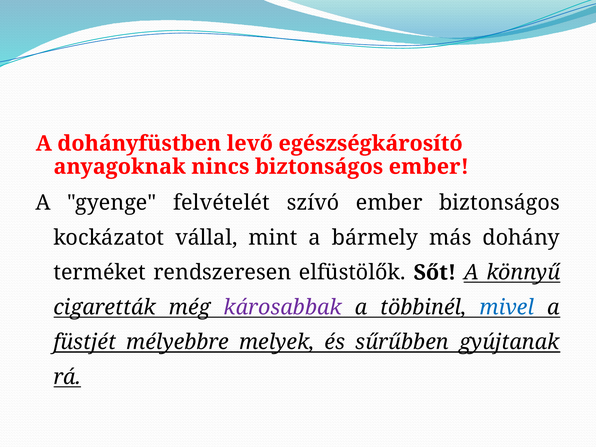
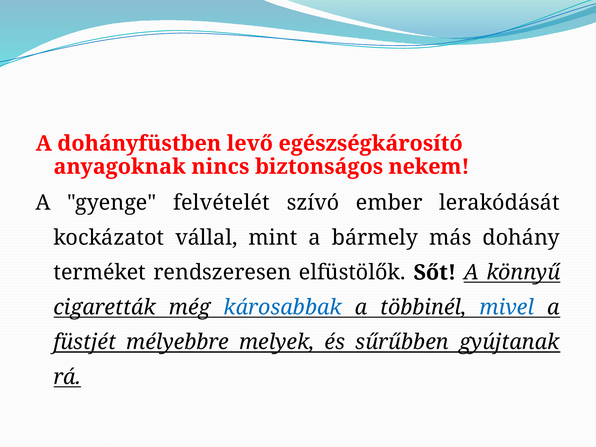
biztonságos ember: ember -> nekem (429, 167)
ember biztonságos: biztonságos -> lerakódását (499, 203)
károsabbak colour: purple -> blue (283, 307)
